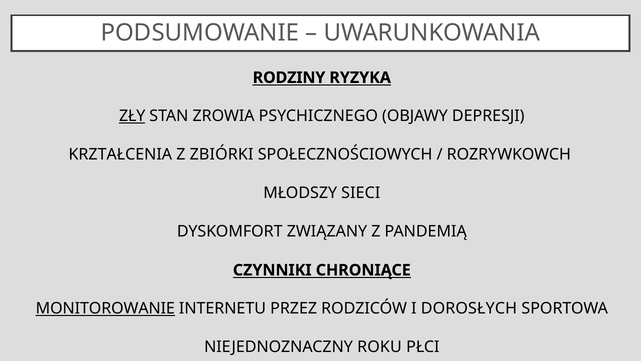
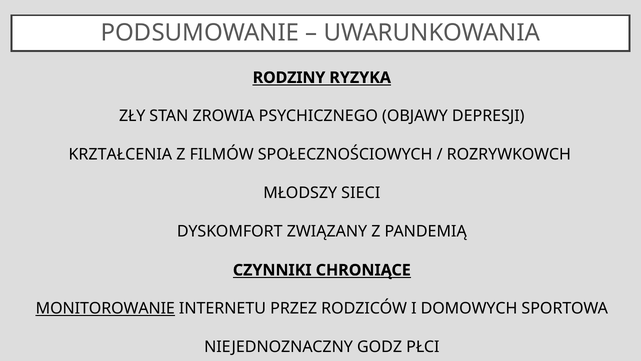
ZŁY underline: present -> none (132, 116)
ZBIÓRKI: ZBIÓRKI -> FILMÓW (222, 154)
DOROSŁYCH: DOROSŁYCH -> DOMOWYCH (469, 308)
ROKU: ROKU -> GODZ (380, 347)
